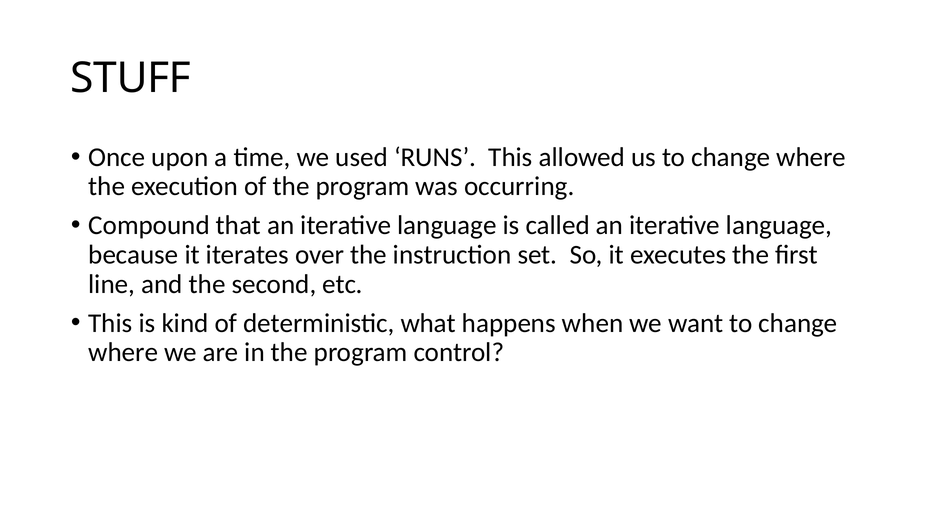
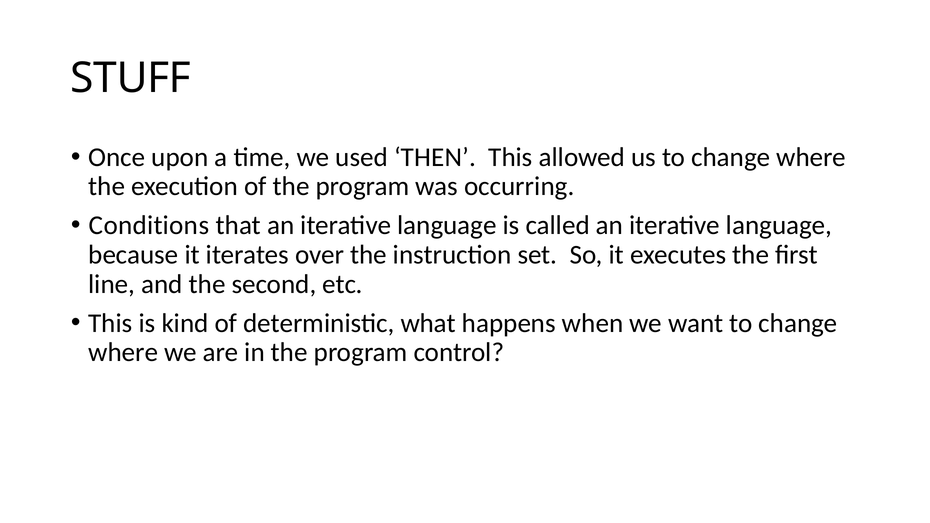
RUNS: RUNS -> THEN (435, 157)
Compound: Compound -> Conditions (149, 226)
